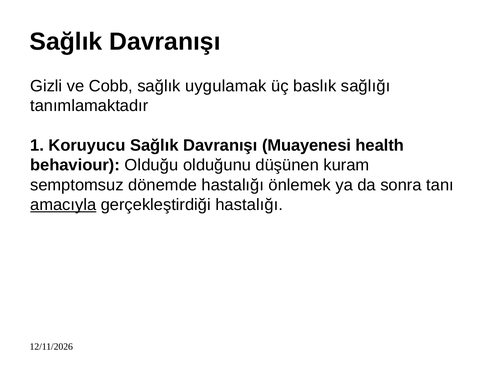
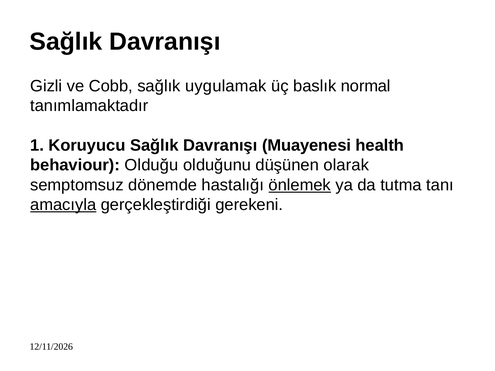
sağlığı: sağlığı -> normal (366, 86)
kuram: kuram -> olarak (346, 165)
önlemek underline: none -> present (300, 185)
sonra: sonra -> tutma (401, 185)
gerçekleştirdiği hastalığı: hastalığı -> gerekeni (249, 205)
